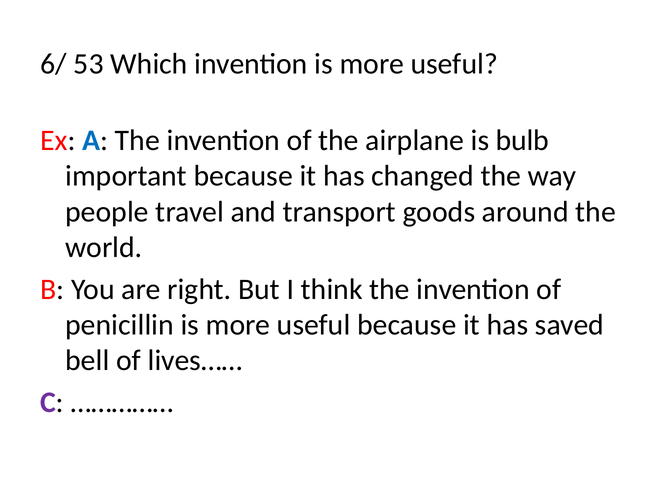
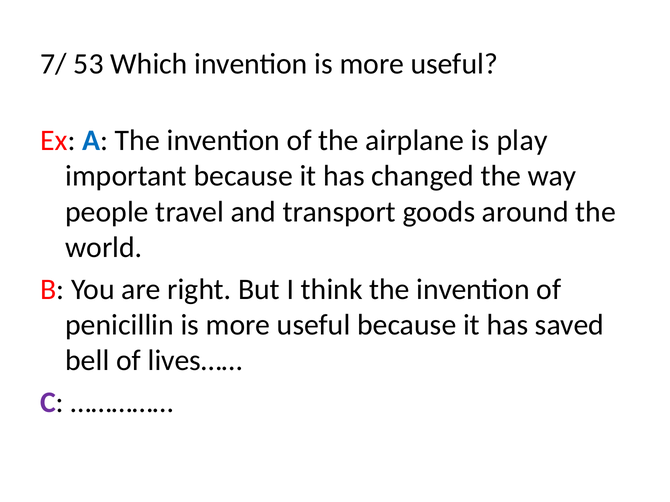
6/: 6/ -> 7/ (53, 64)
bulb: bulb -> play (522, 141)
